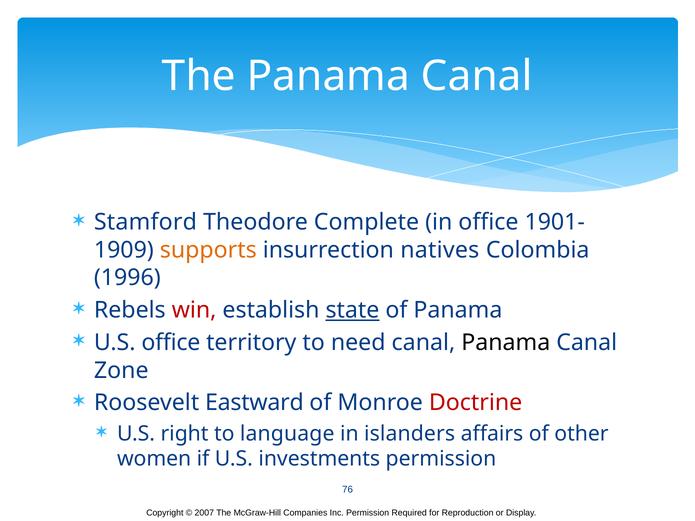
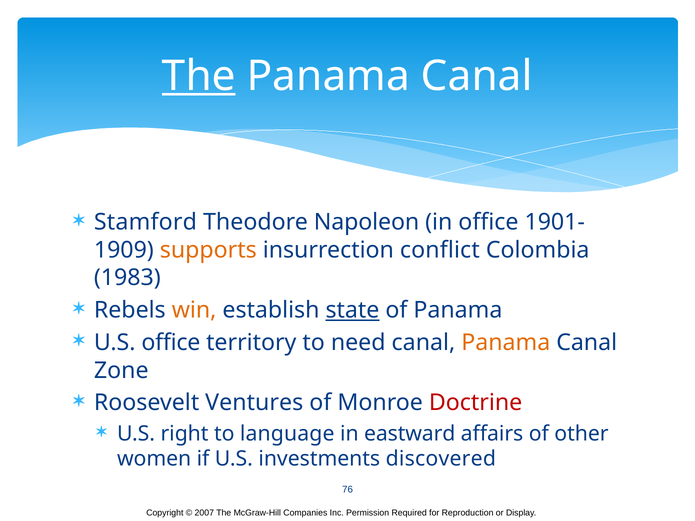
The underline: none -> present (199, 76)
Complete: Complete -> Napoleon (367, 222)
natives: natives -> conflict (440, 250)
1996: 1996 -> 1983 (127, 278)
win colour: red -> orange (194, 310)
Panama colour: black -> orange (506, 343)
Eastward: Eastward -> Ventures (254, 403)
islanders: islanders -> eastward (410, 434)
investments permission: permission -> discovered (441, 459)
